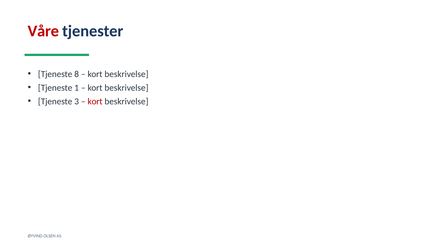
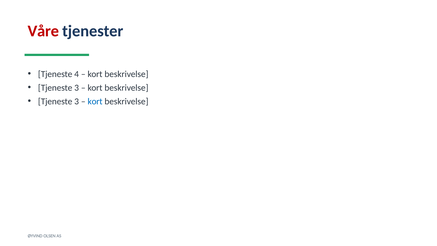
8: 8 -> 4 (77, 74)
1: 1 -> 3 (77, 88)
kort colour: red -> blue (95, 101)
